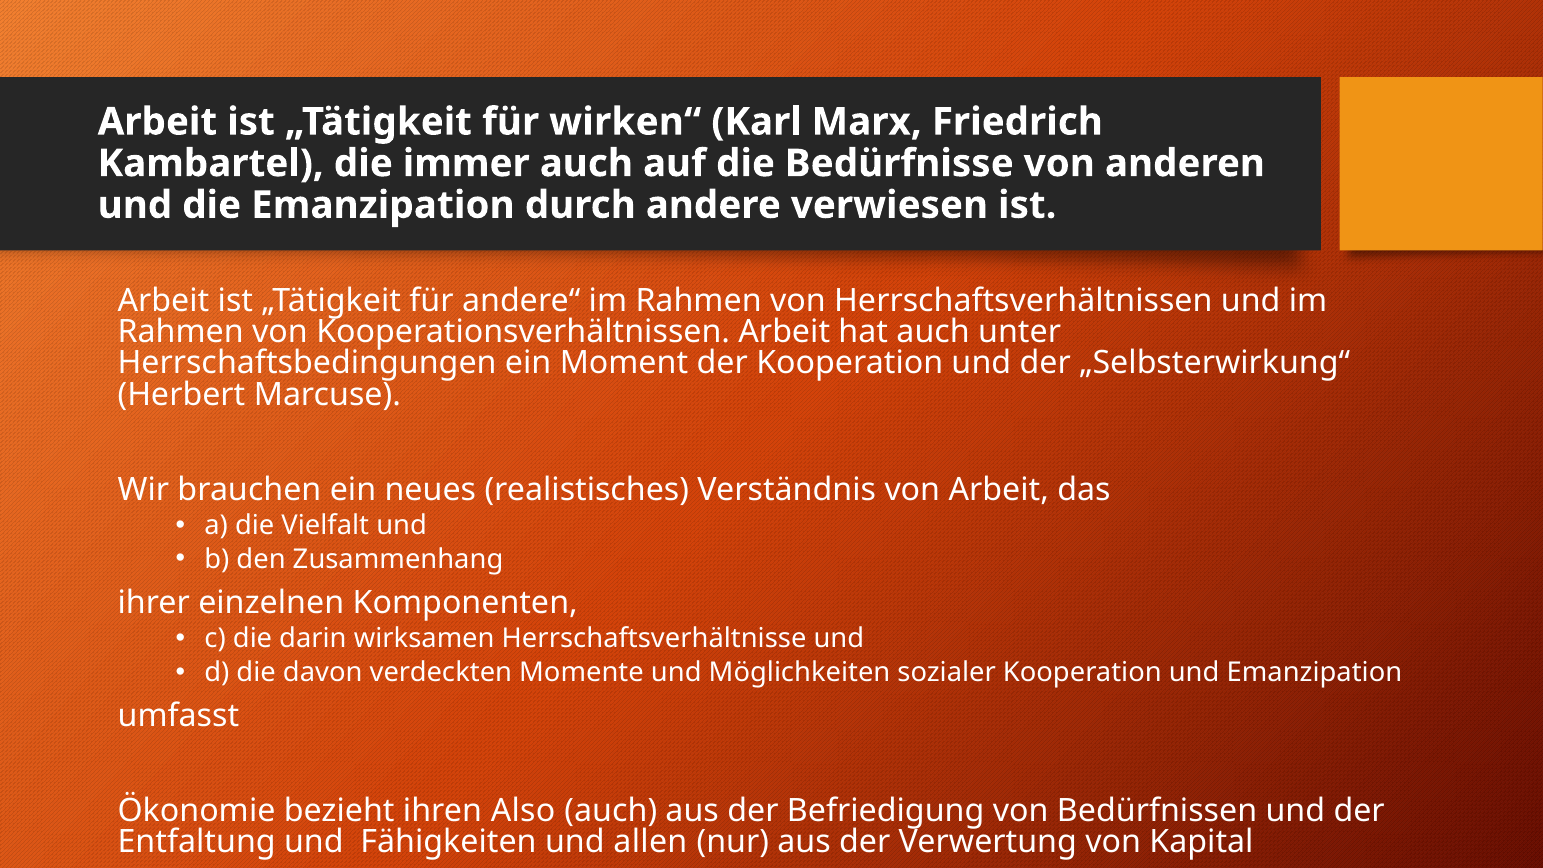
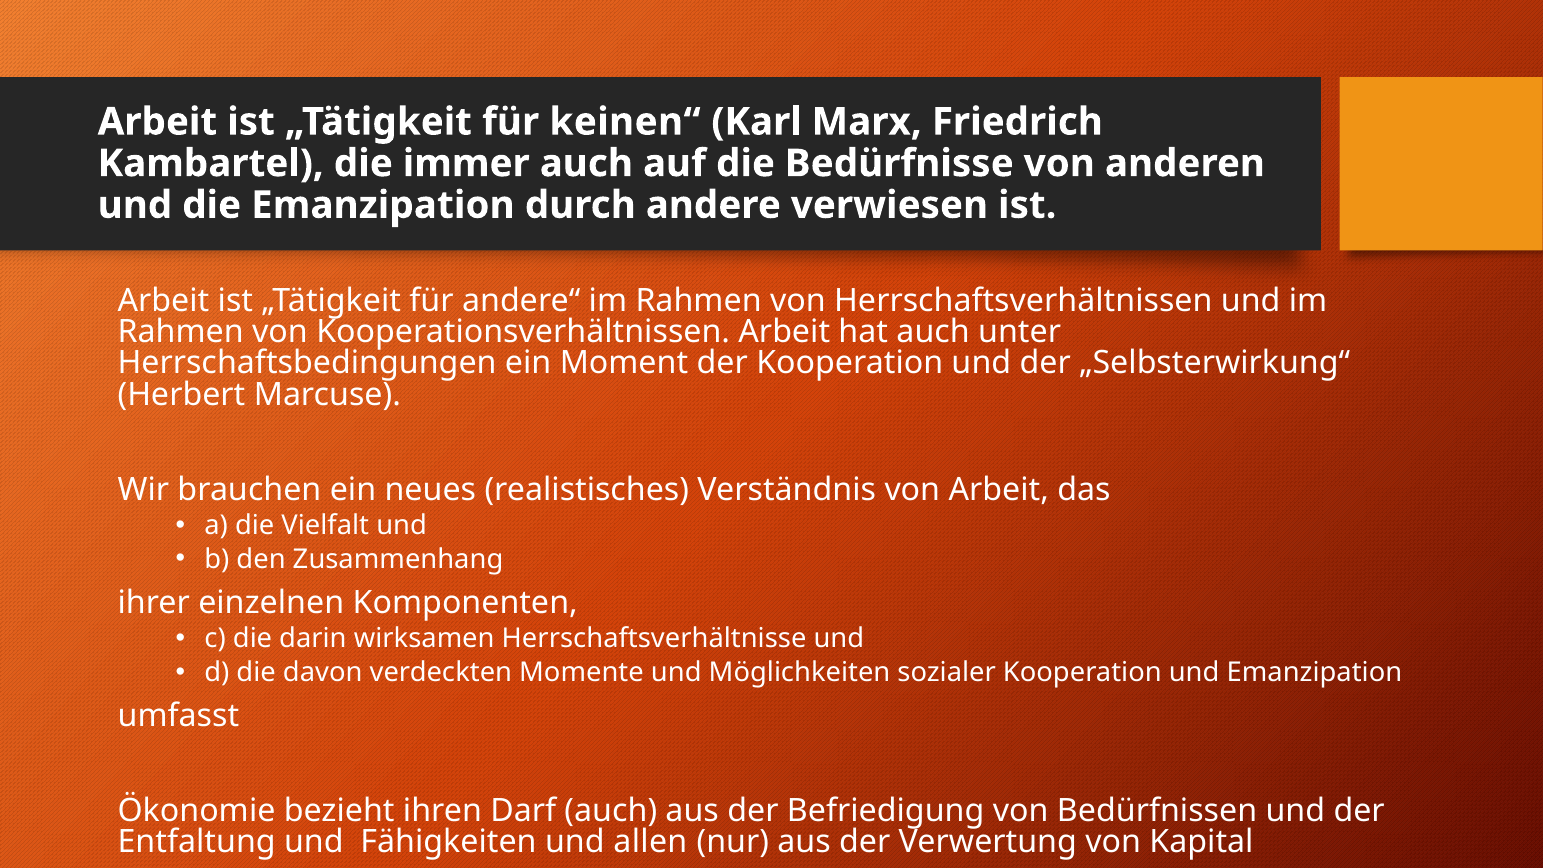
wirken“: wirken“ -> keinen“ (625, 122)
Also: Also -> Darf (523, 811)
